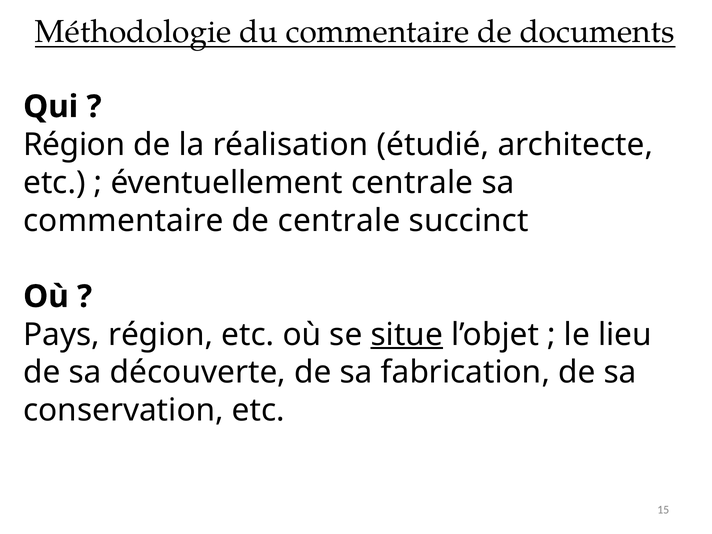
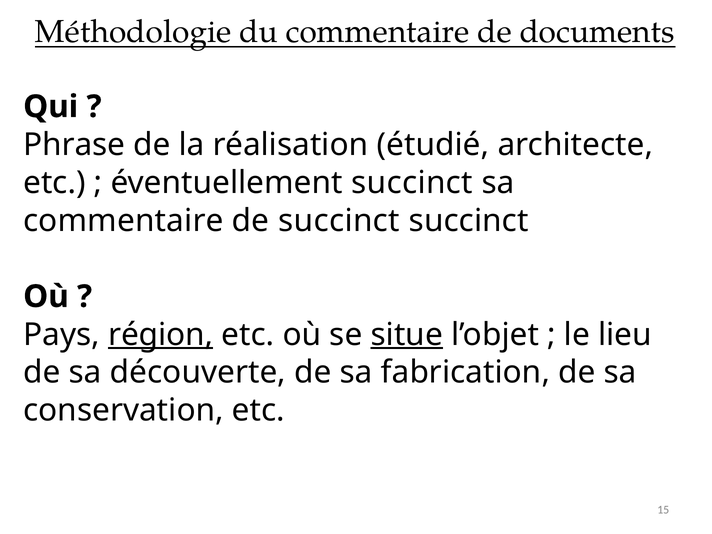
Région: Région -> Phrase (74, 145)
éventuellement centrale: centrale -> succinct (412, 183)
de centrale: centrale -> succinct (339, 221)
région underline: none -> present (161, 335)
